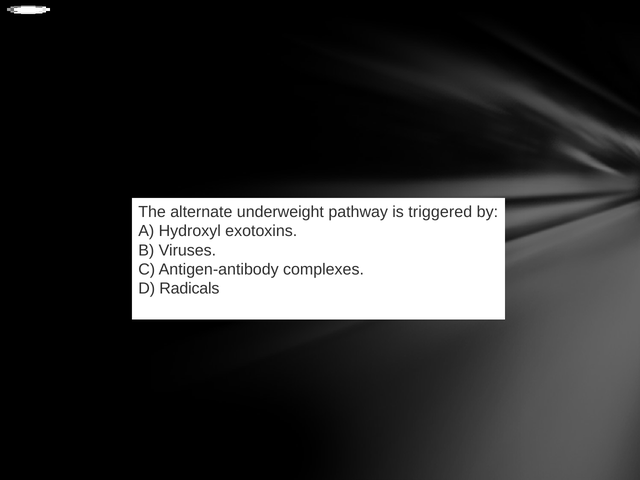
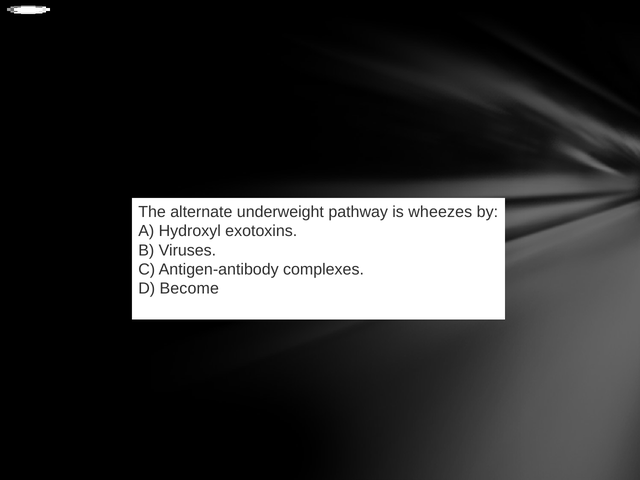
triggered: triggered -> wheezes (440, 212)
Radicals: Radicals -> Become (189, 289)
